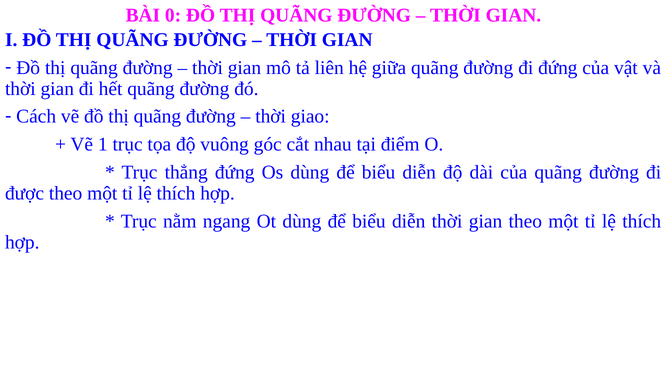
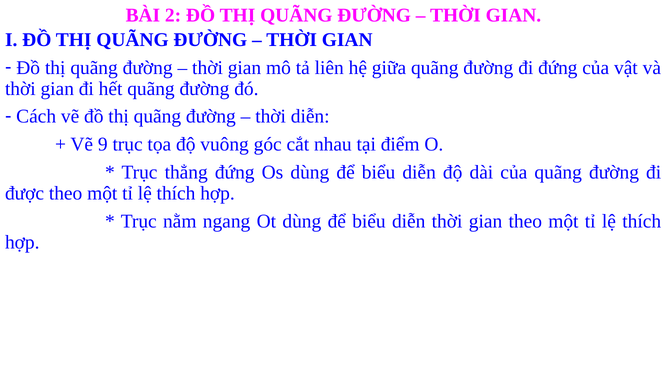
0: 0 -> 2 (173, 15)
thời giao: giao -> diễn (310, 117)
1: 1 -> 9 (103, 144)
